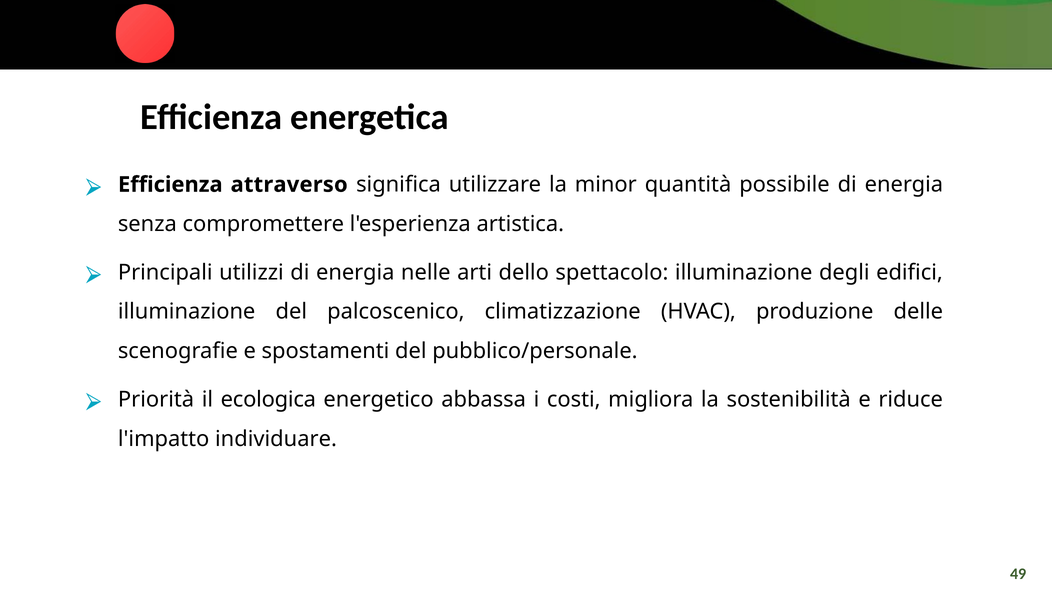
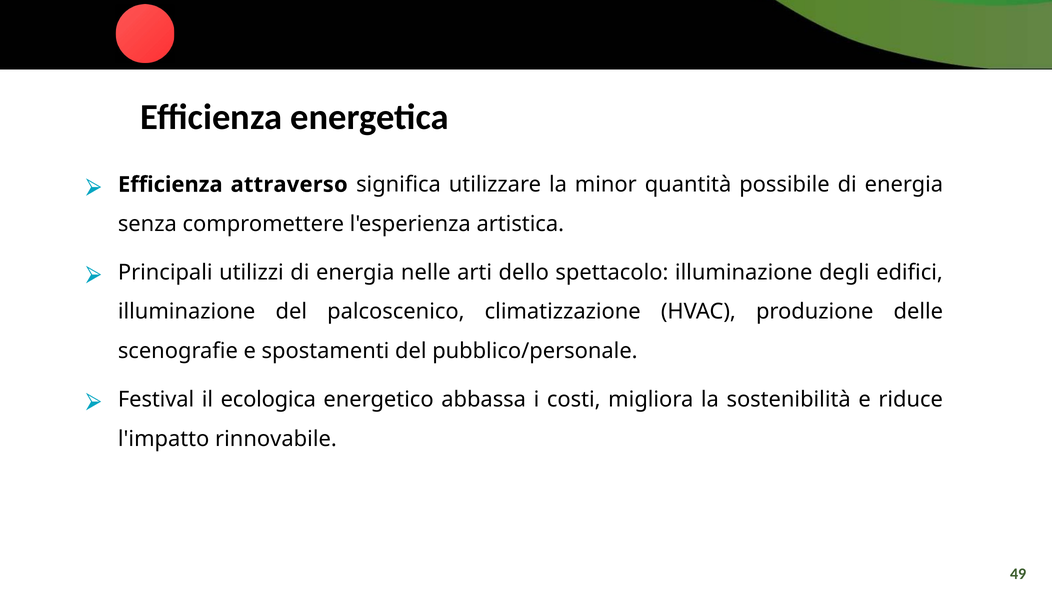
Priorità: Priorità -> Festival (156, 399)
individuare: individuare -> rinnovabile (276, 439)
